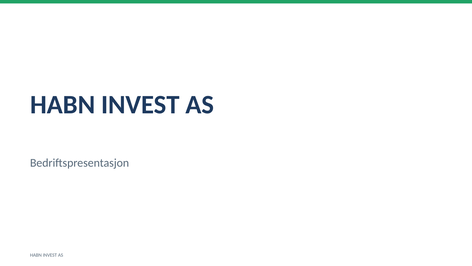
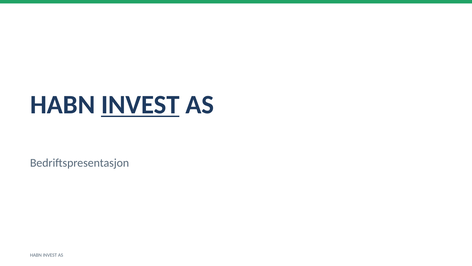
INVEST underline: none -> present (140, 105)
